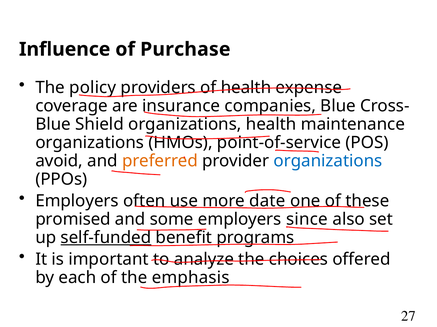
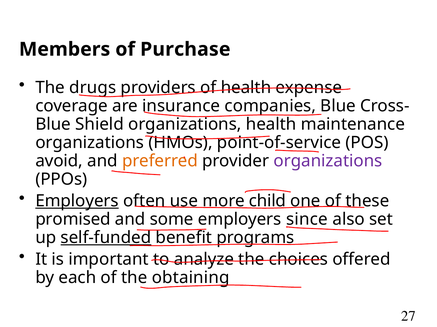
Influence: Influence -> Members (65, 49)
policy: policy -> drugs (93, 88)
organizations colour: blue -> purple (328, 161)
Employers underline: none -> present (77, 201)
date: date -> child (267, 201)
emphasis: emphasis -> obtaining (191, 278)
